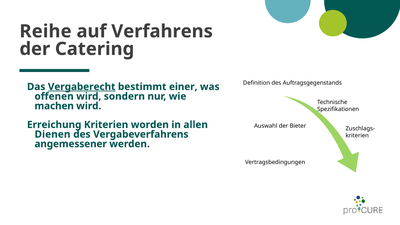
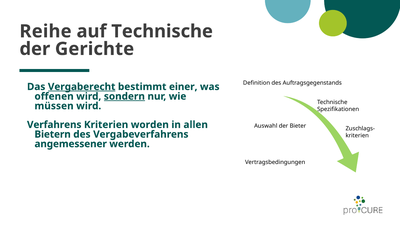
auf Verfahrens: Verfahrens -> Technische (162, 31)
Catering: Catering -> Gerichte (95, 49)
sondern underline: none -> present (124, 96)
machen: machen -> müssen (54, 106)
Erreichung: Erreichung -> Verfahrens (54, 125)
Dienen: Dienen -> Bietern (53, 134)
